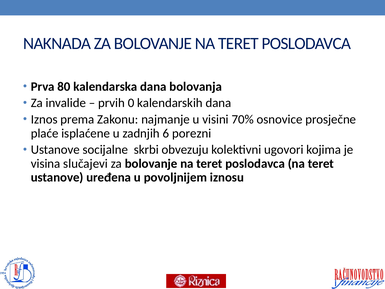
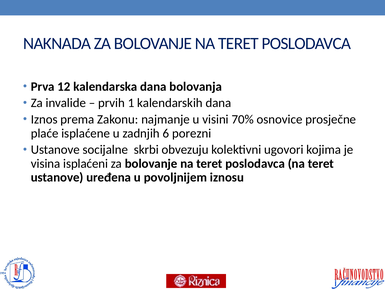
80: 80 -> 12 (64, 86)
0: 0 -> 1 (131, 103)
slučajevi: slučajevi -> isplaćeni (86, 163)
